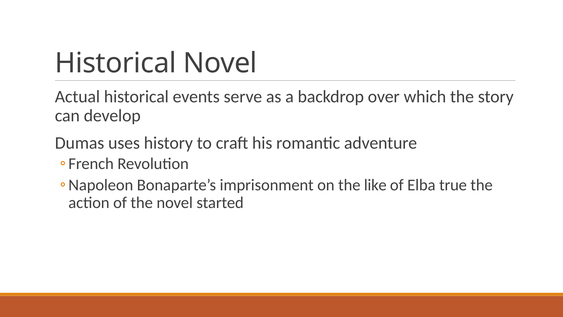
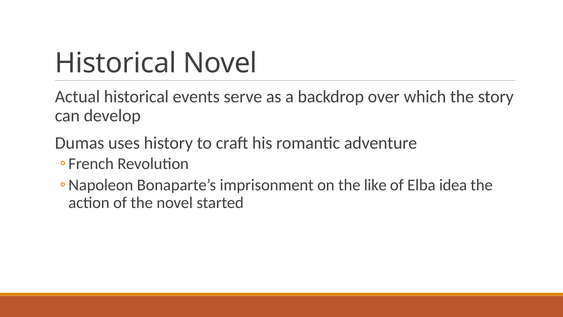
true: true -> idea (453, 185)
